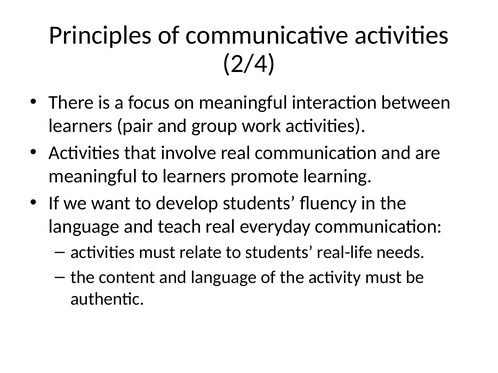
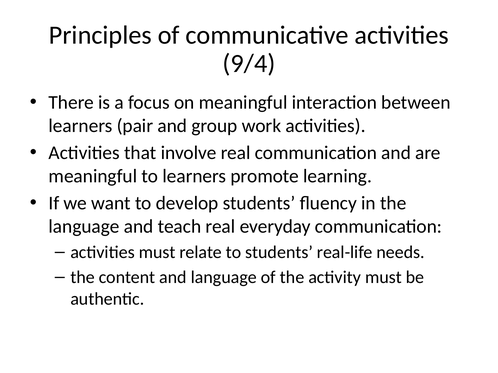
2/4: 2/4 -> 9/4 (249, 64)
